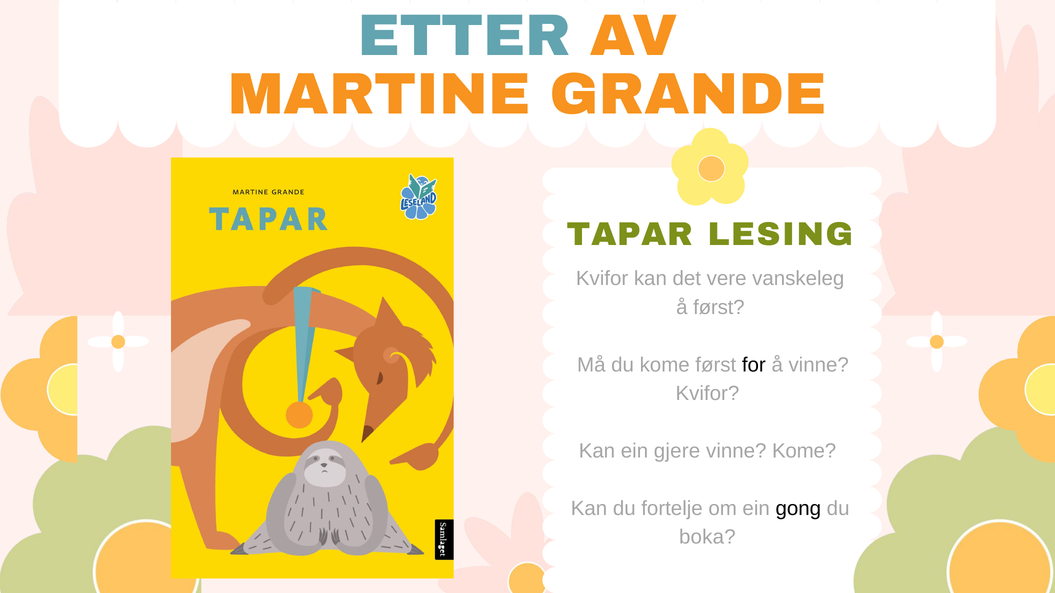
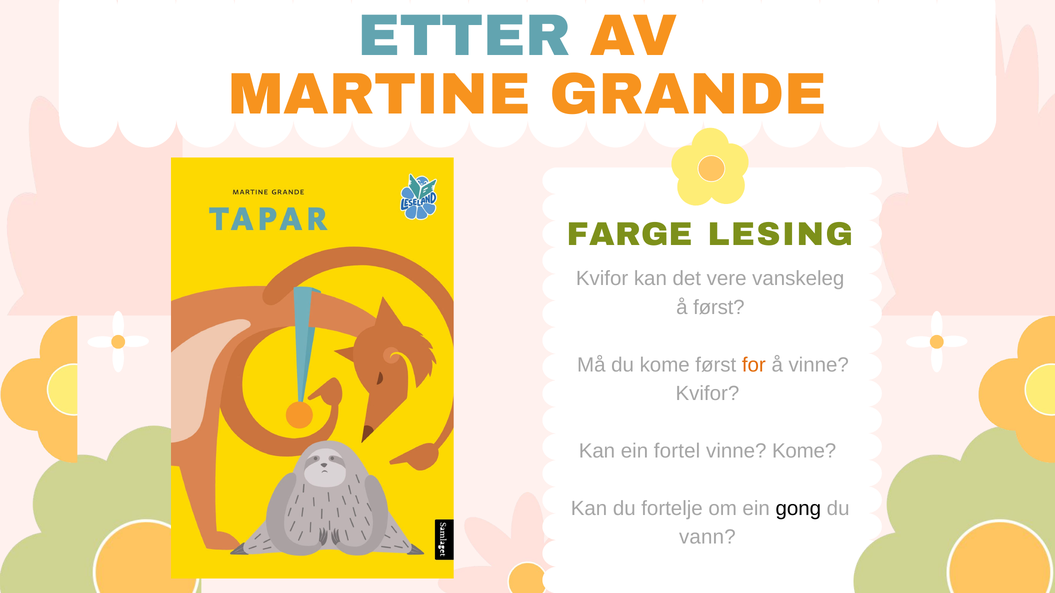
TAPAR: TAPAR -> FARGE (630, 235)
for colour: black -> orange (754, 365)
gjere: gjere -> fortel (677, 451)
boka: boka -> vann (707, 537)
